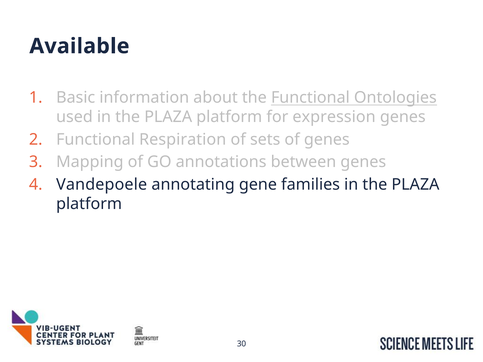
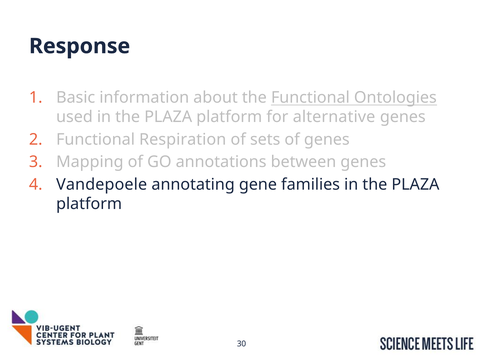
Available: Available -> Response (80, 46)
expression: expression -> alternative (334, 117)
